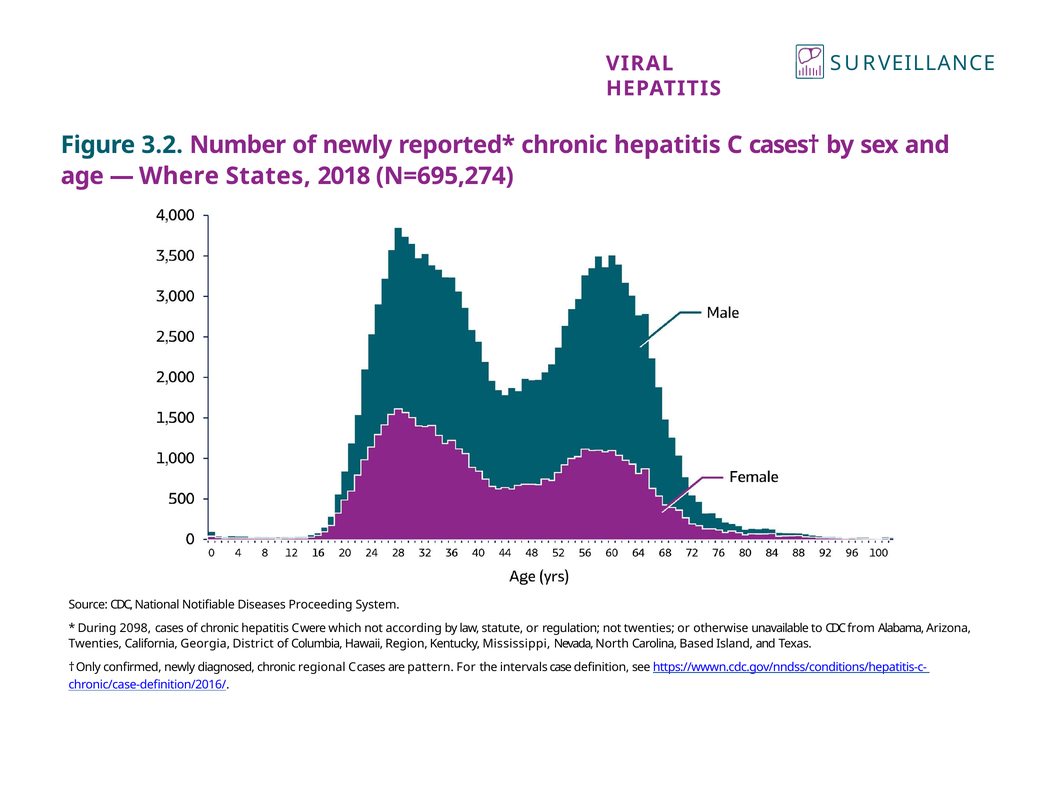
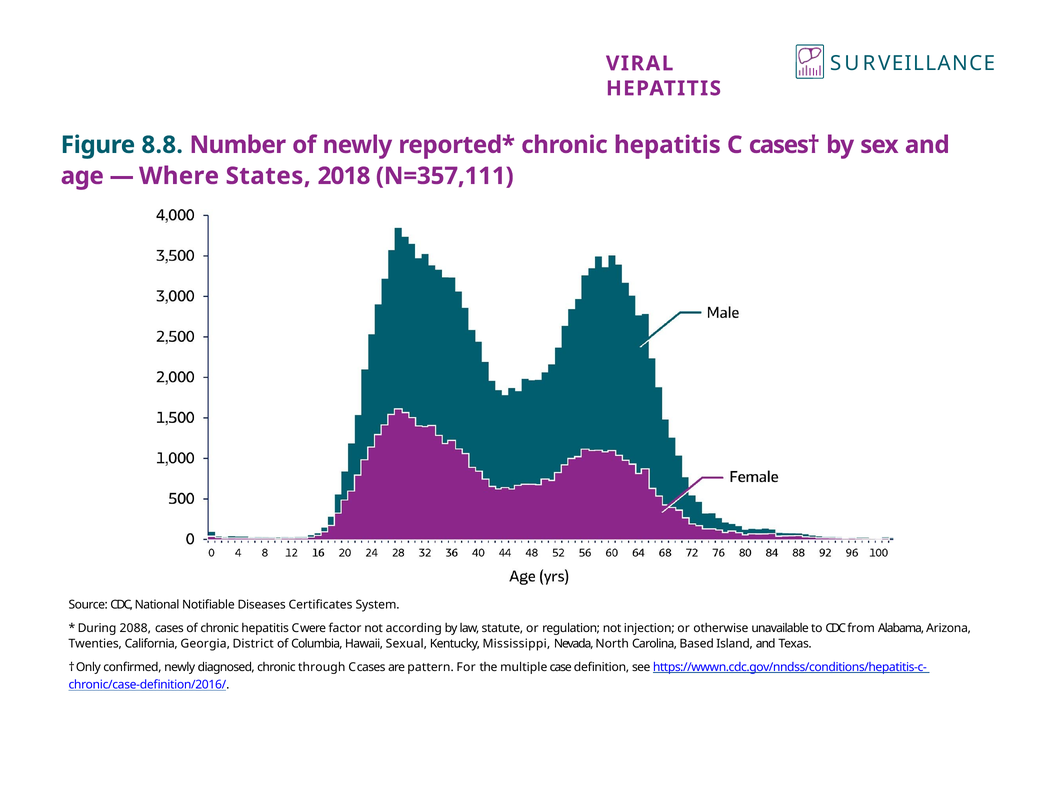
3.2: 3.2 -> 8.8 (162, 145)
N=695,274: N=695,274 -> N=357,111 (445, 176)
Proceeding: Proceeding -> Certificates (321, 605)
2098: 2098 -> 2088 (135, 628)
which: which -> factor (345, 628)
not twenties: twenties -> injection (649, 628)
Region: Region -> Sexual (406, 644)
regional: regional -> through (322, 667)
intervals: intervals -> multiple (524, 667)
